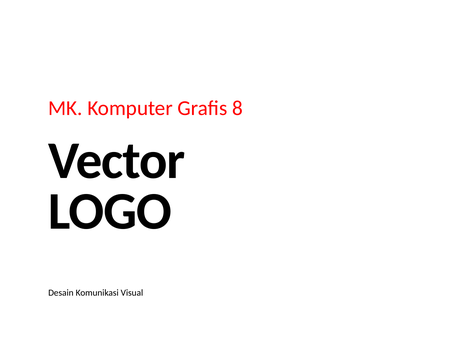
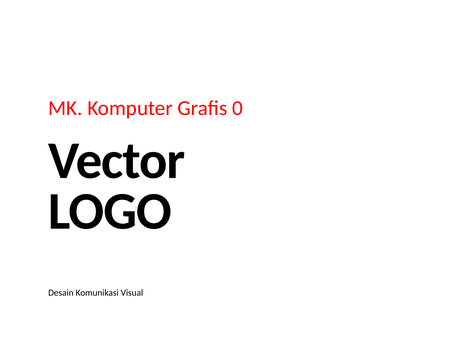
8: 8 -> 0 (237, 108)
